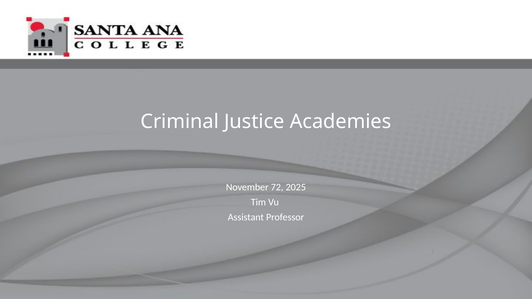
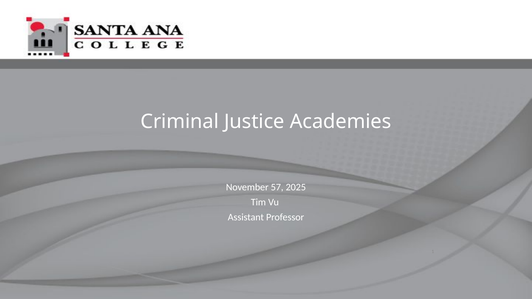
72: 72 -> 57 (277, 187)
